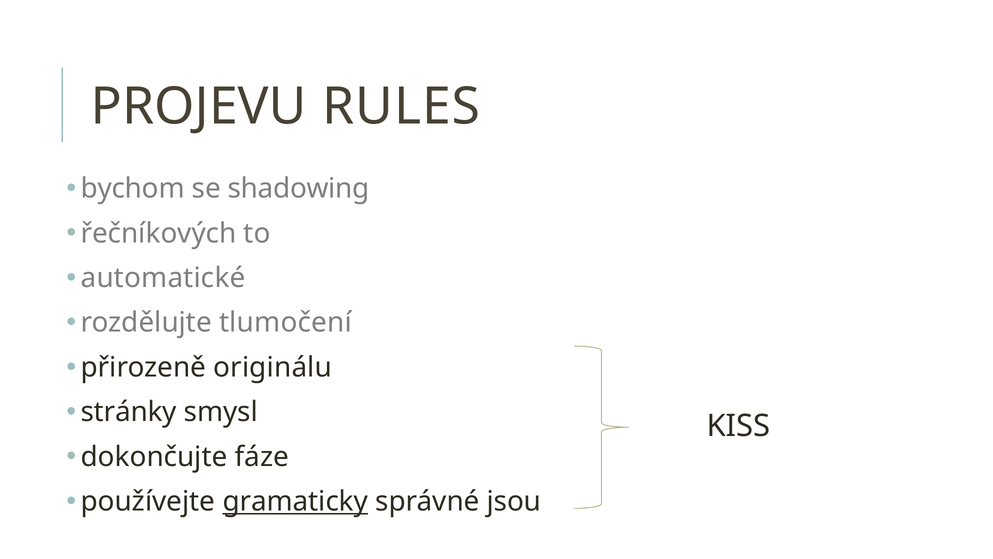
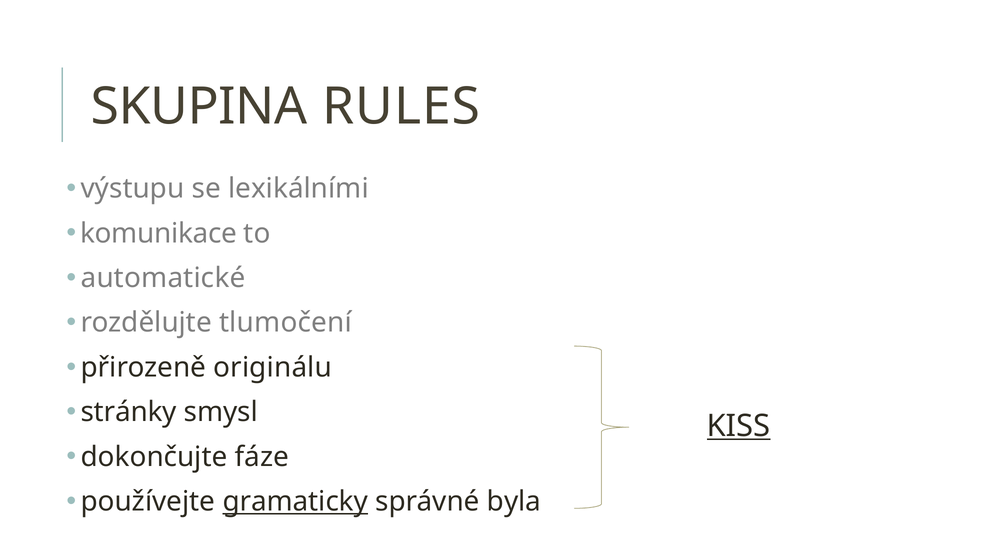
PROJEVU: PROJEVU -> SKUPINA (199, 107)
bychom: bychom -> výstupu (133, 188)
shadowing: shadowing -> lexikálními (298, 188)
řečníkových: řečníkových -> komunikace (159, 233)
KISS underline: none -> present (739, 426)
jsou: jsou -> byla (514, 501)
